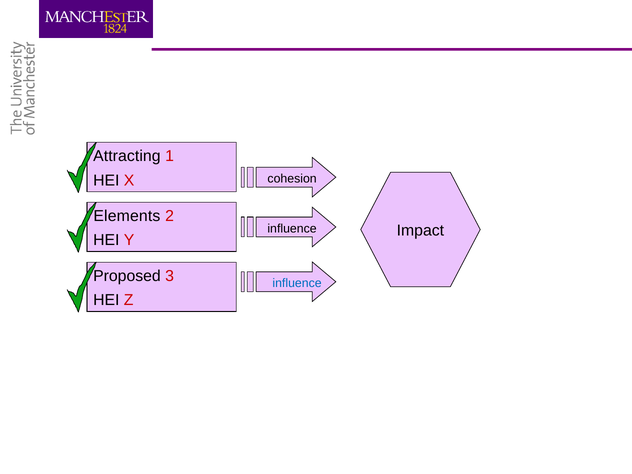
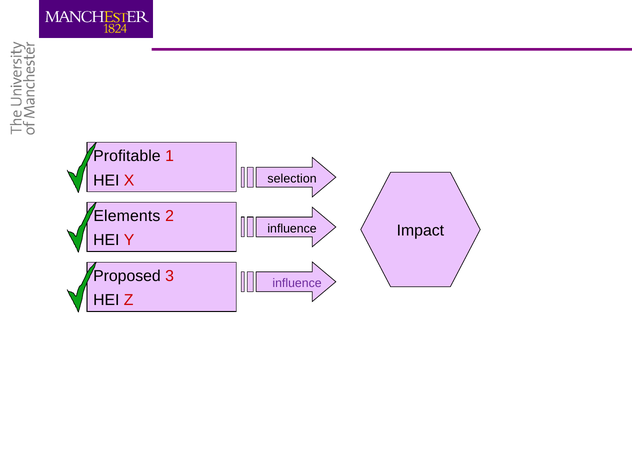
Attracting: Attracting -> Profitable (127, 156)
cohesion: cohesion -> selection (292, 179)
influence colour: blue -> purple (297, 283)
